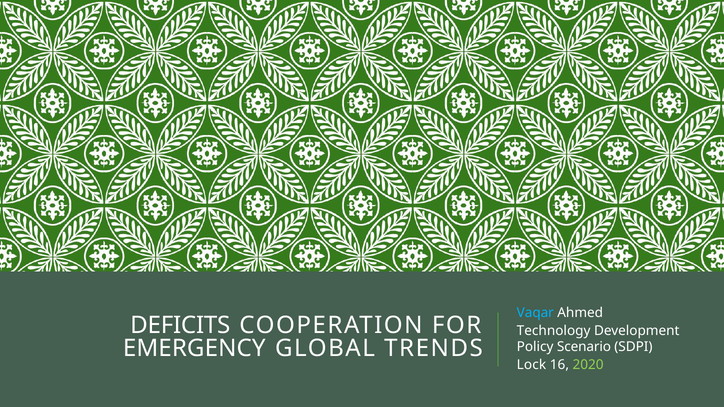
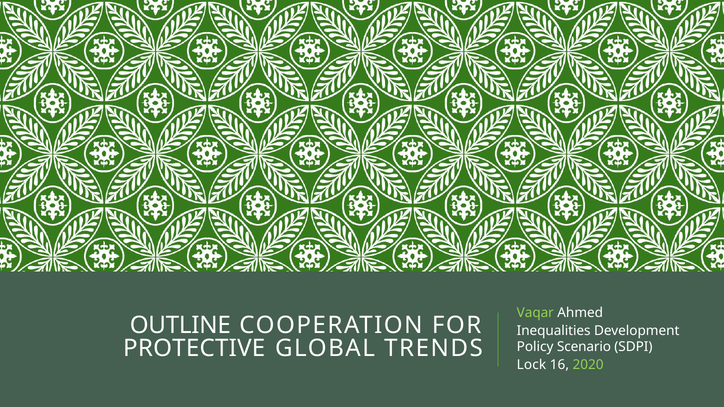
Vaqar colour: light blue -> light green (535, 313)
DEFICITS: DEFICITS -> OUTLINE (180, 325)
Technology: Technology -> Inequalities (554, 331)
EMERGENCY: EMERGENCY -> PROTECTIVE (194, 349)
